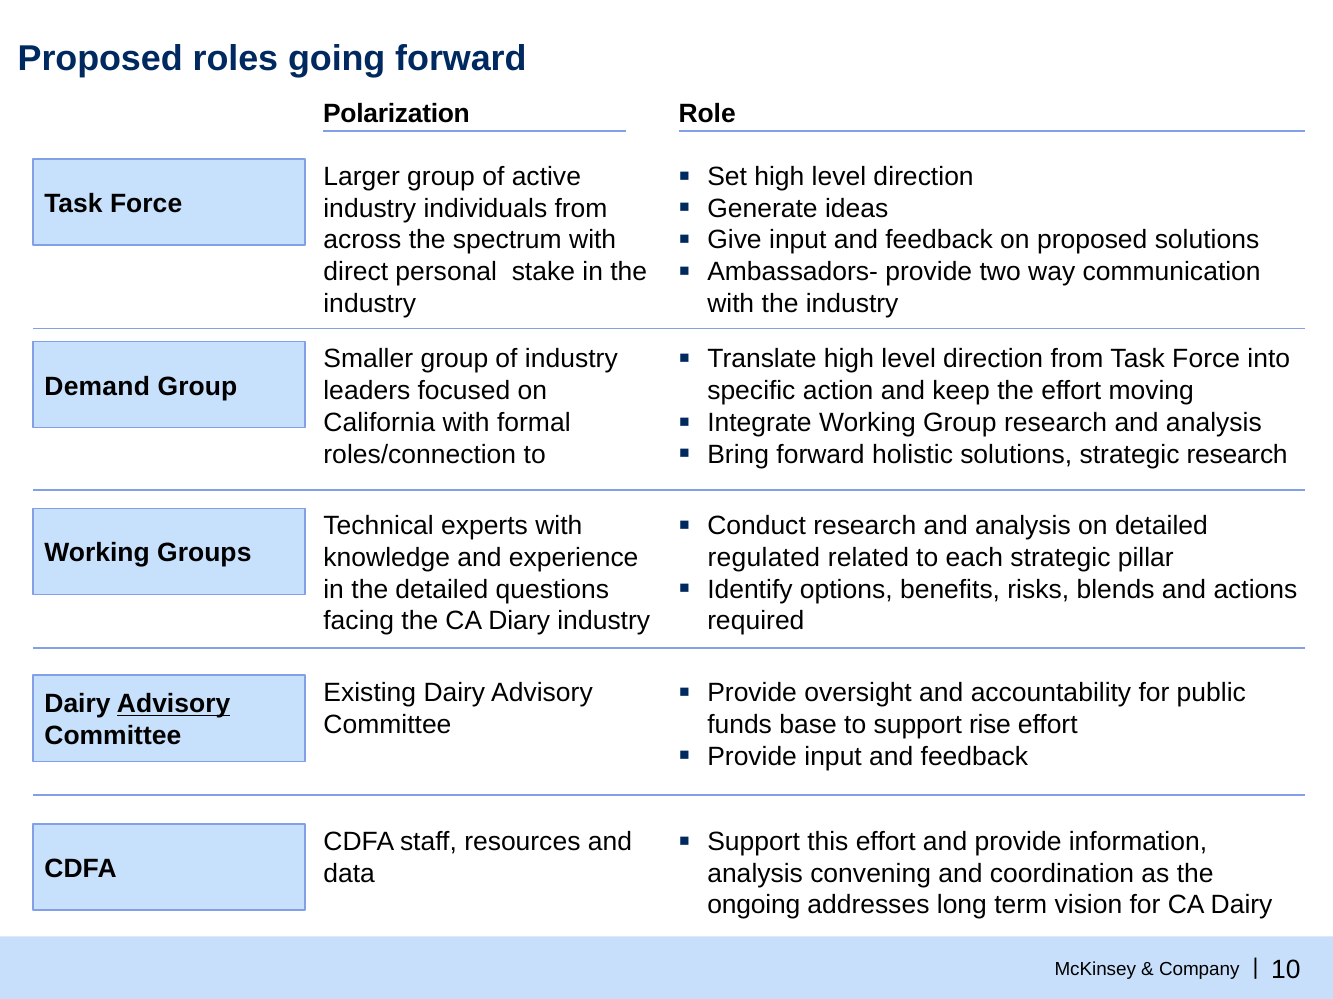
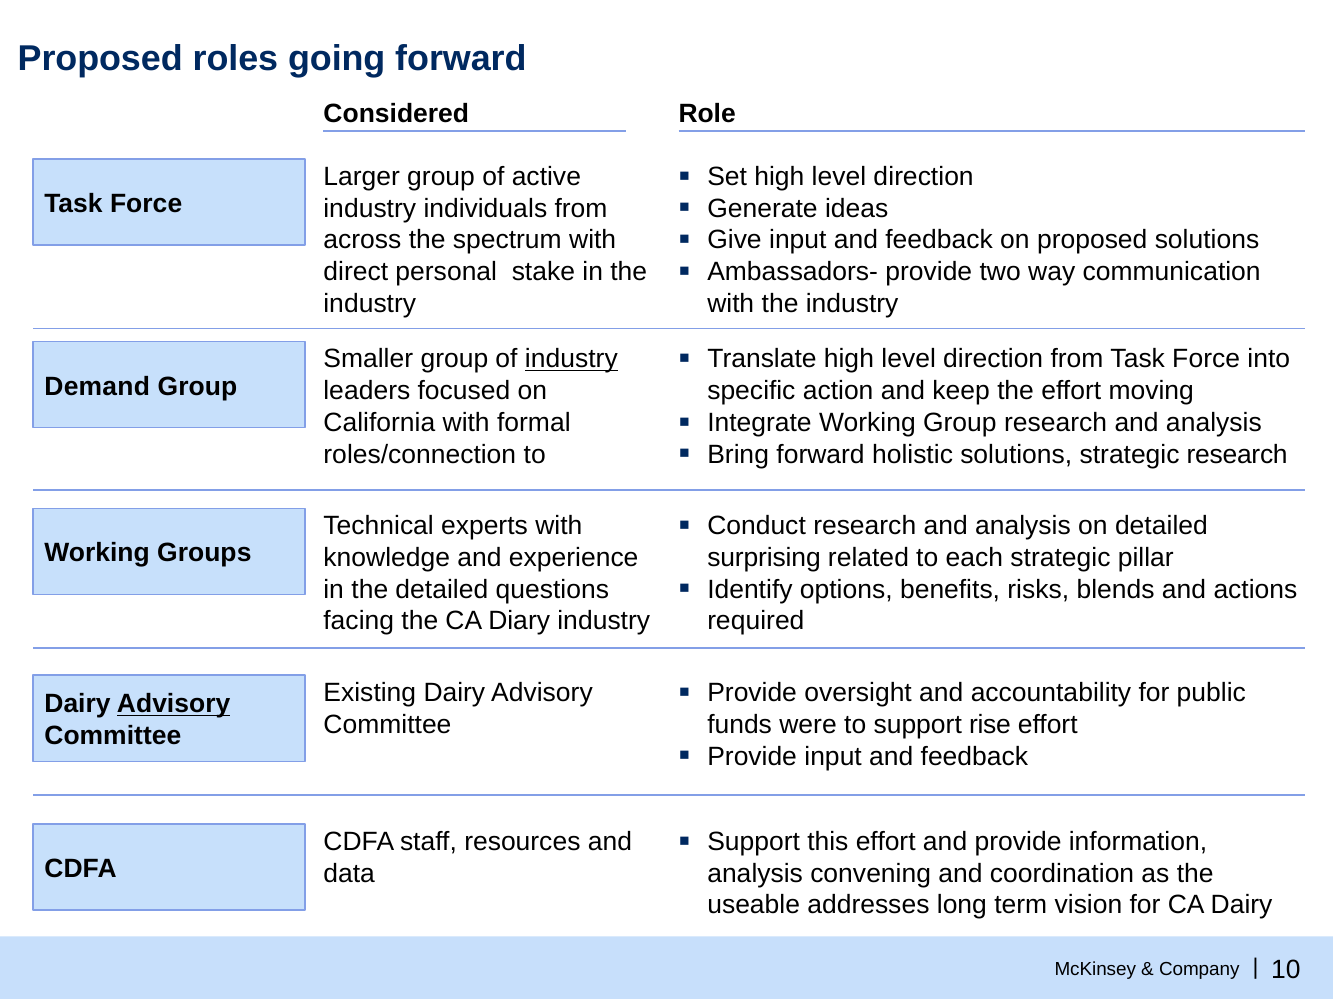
Polarization: Polarization -> Considered (396, 114)
industry underline: none -> present (571, 359)
regulated: regulated -> surprising (764, 558)
base: base -> were (808, 725)
ongoing: ongoing -> useable (754, 906)
